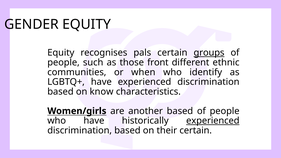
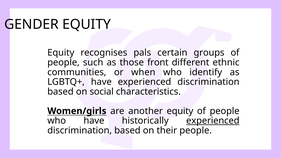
groups underline: present -> none (209, 53)
know: know -> social (102, 92)
another based: based -> equity (180, 111)
their certain: certain -> people (196, 130)
